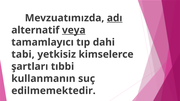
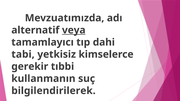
adı underline: present -> none (115, 18)
şartları: şartları -> gerekir (30, 67)
edilmemektedir: edilmemektedir -> bilgilendirilerek (53, 91)
